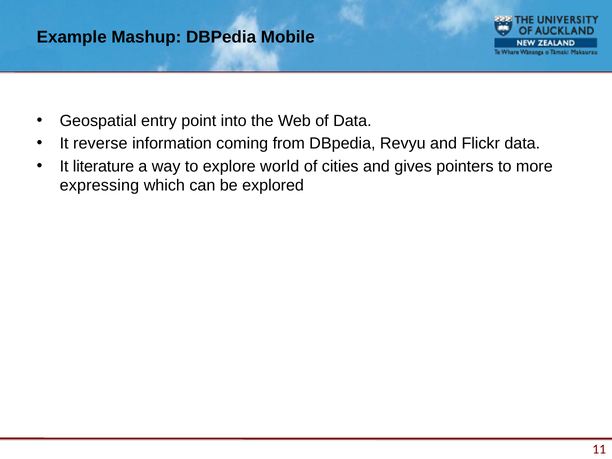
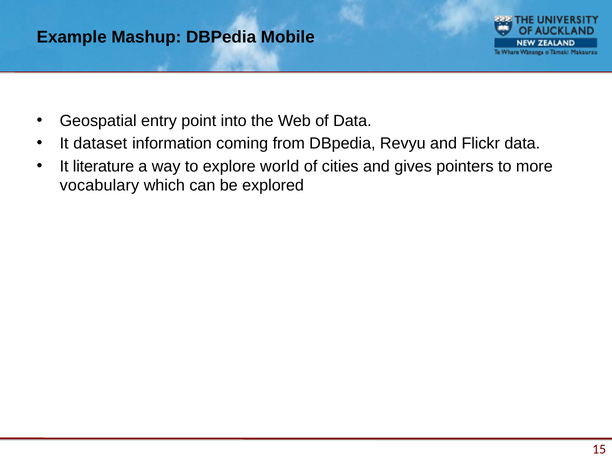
reverse: reverse -> dataset (100, 144)
expressing: expressing -> vocabulary (99, 186)
11: 11 -> 15 (599, 449)
